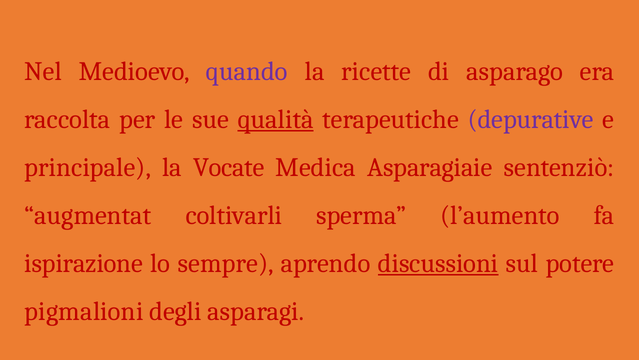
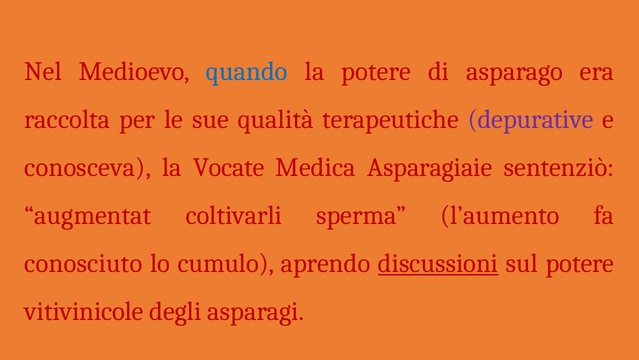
quando colour: purple -> blue (247, 71)
la ricette: ricette -> potere (376, 71)
qualità underline: present -> none (276, 119)
principale: principale -> conosceva (88, 167)
ispirazione: ispirazione -> conosciuto (83, 263)
sempre: sempre -> cumulo (226, 263)
pigmalioni: pigmalioni -> vitivinicole (84, 311)
